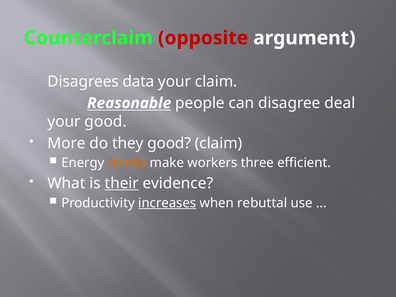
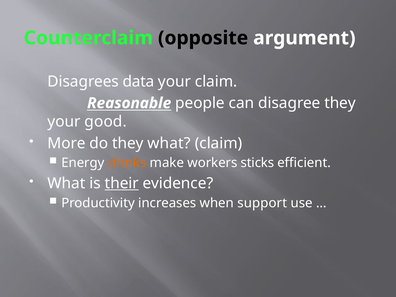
opposite colour: red -> black (203, 38)
disagree deal: deal -> they (340, 103)
they good: good -> what (169, 143)
three: three -> sticks (257, 163)
increases underline: present -> none (167, 203)
rebuttal: rebuttal -> support (262, 203)
